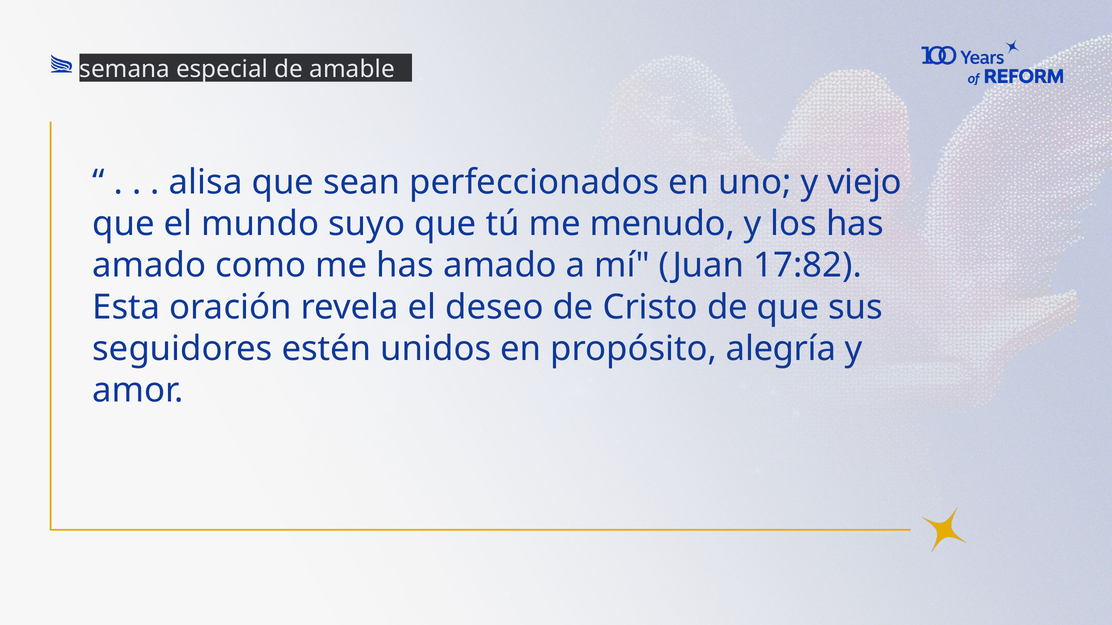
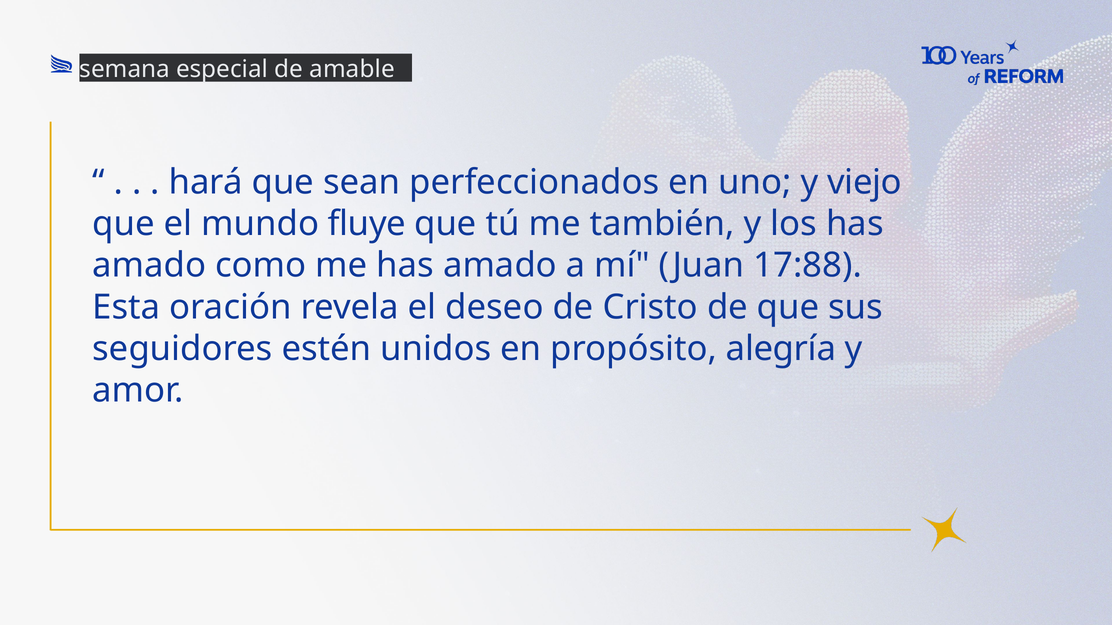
alisa: alisa -> hará (206, 182)
suyo: suyo -> fluye (367, 224)
menudo: menudo -> también (662, 224)
17:82: 17:82 -> 17:88 (808, 266)
